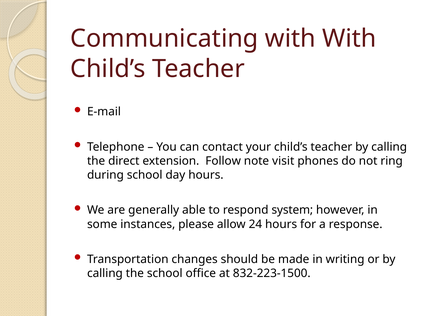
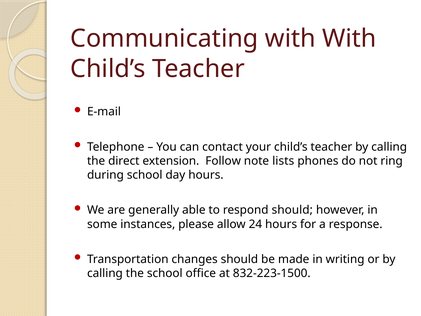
visit: visit -> lists (283, 161)
respond system: system -> should (292, 210)
